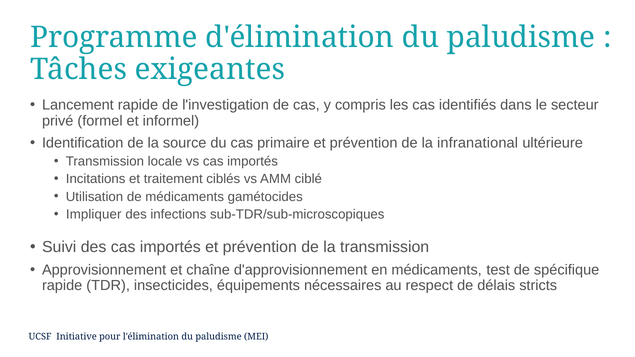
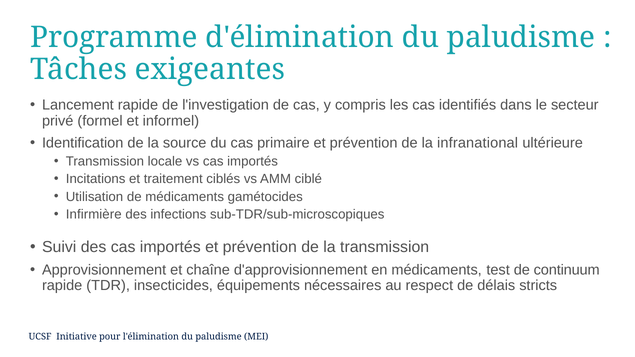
Impliquer: Impliquer -> Infirmière (94, 214)
spécifique: spécifique -> continuum (567, 270)
